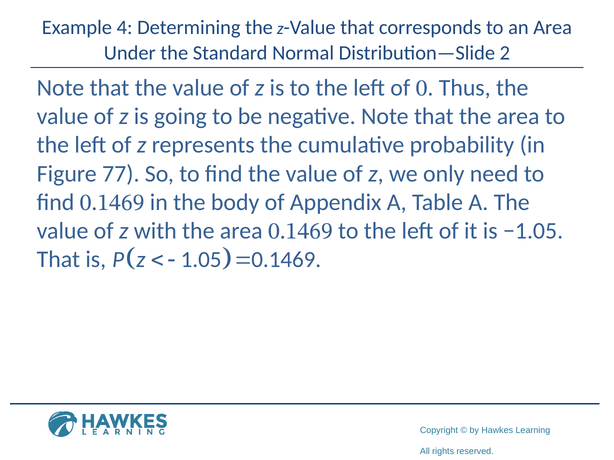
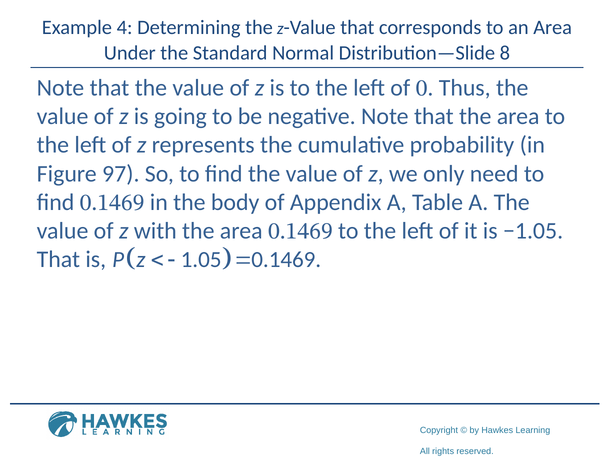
2: 2 -> 8 (505, 53)
77: 77 -> 97 (121, 174)
